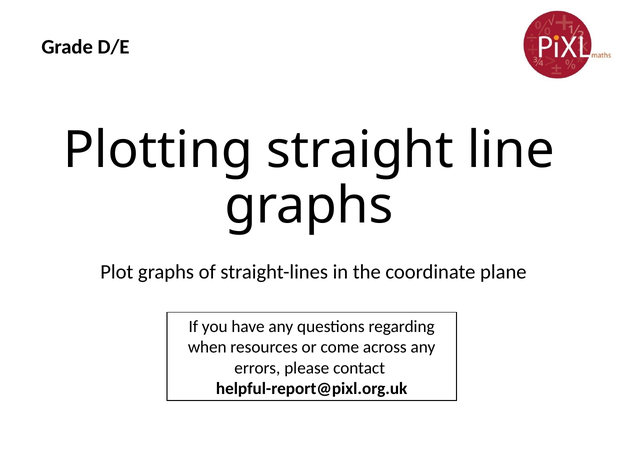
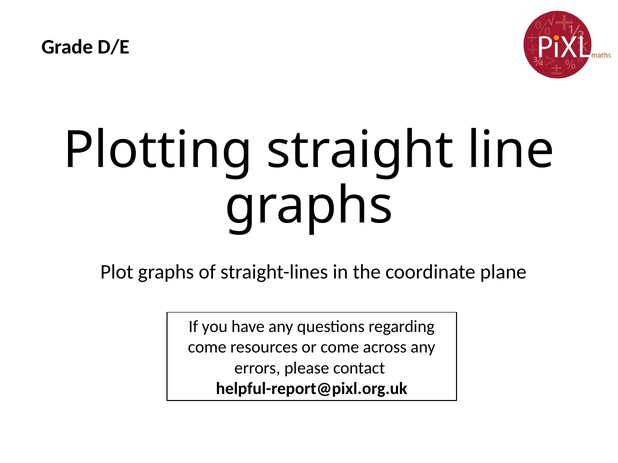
when: when -> come (207, 348)
